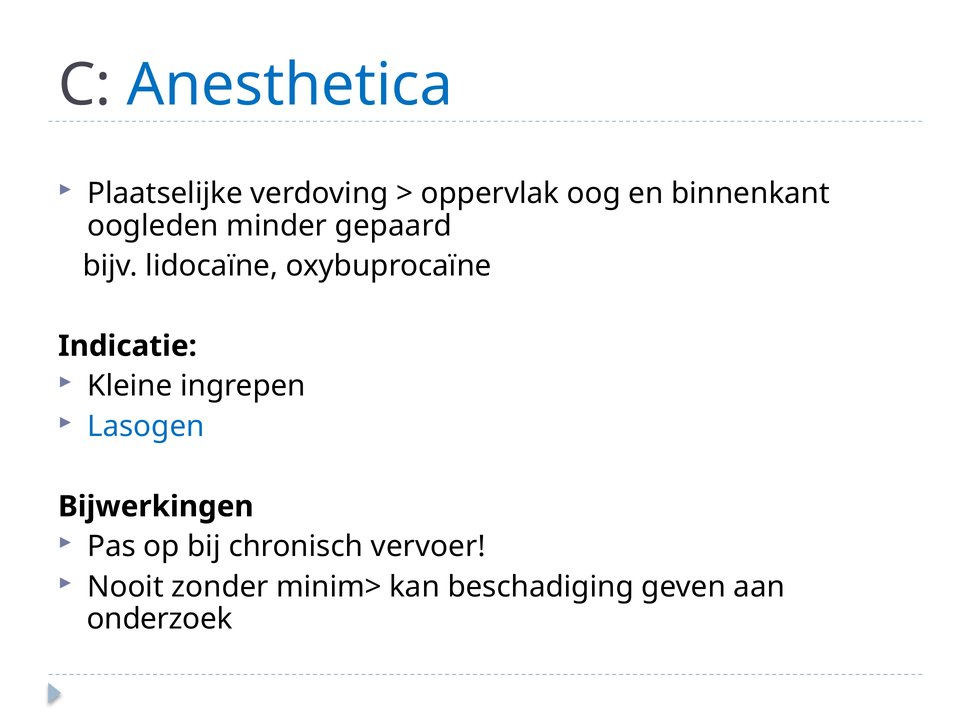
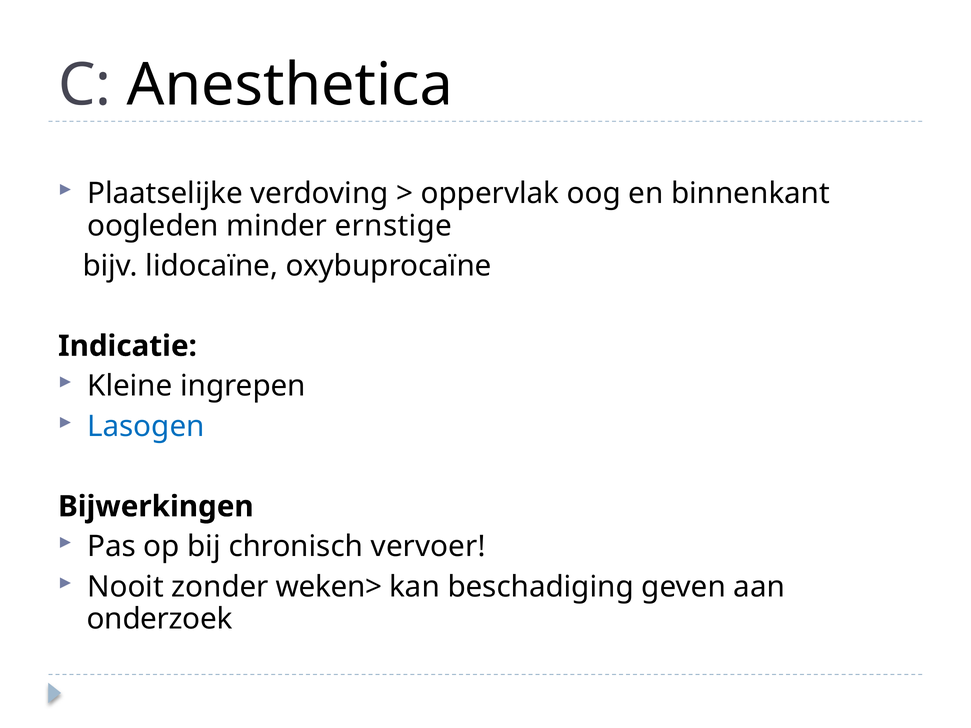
Anesthetica colour: blue -> black (290, 85)
gepaard: gepaard -> ernstige (393, 226)
minim>: minim> -> weken> (329, 587)
